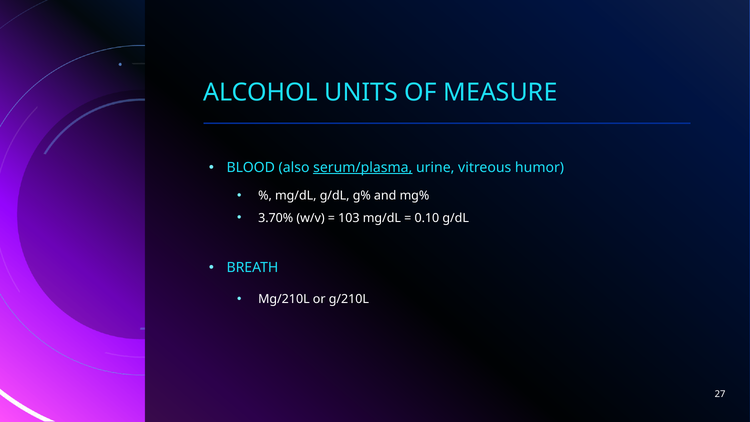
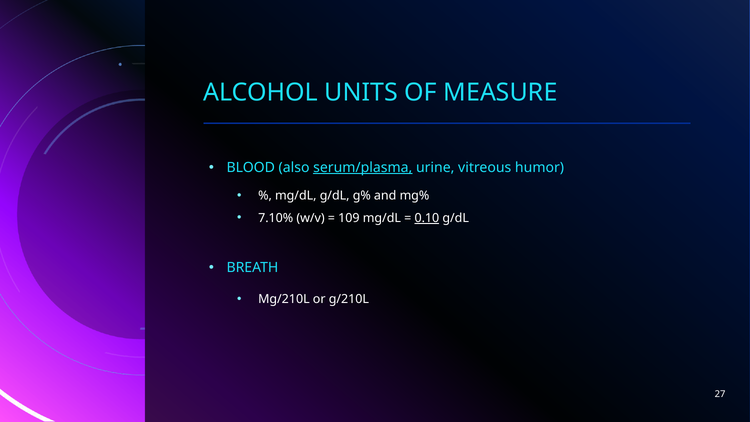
3.70%: 3.70% -> 7.10% (276, 218)
103: 103 -> 109 (349, 218)
0.10 underline: none -> present (427, 218)
